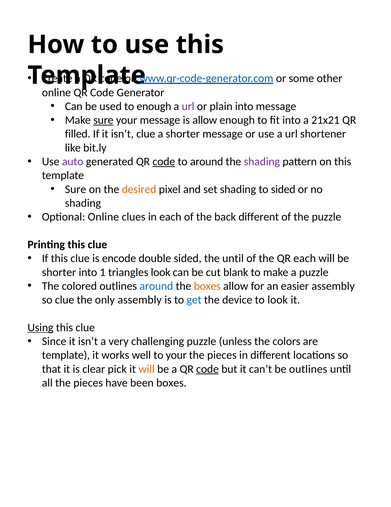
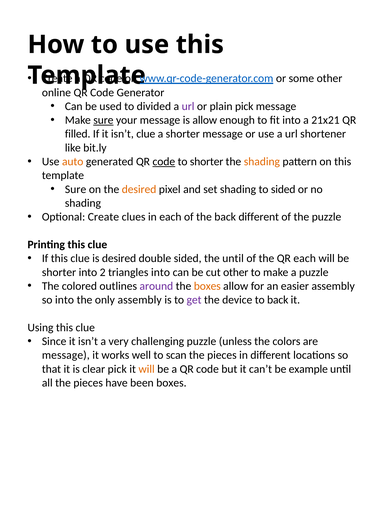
to enough: enough -> divided (154, 106)
plain into: into -> pick (244, 106)
auto colour: purple -> orange (73, 161)
to around: around -> shorter (207, 161)
shading colour: purple -> orange (262, 161)
Optional Online: Online -> Create (103, 216)
is encode: encode -> desired (119, 258)
1: 1 -> 2 (103, 272)
triangles look: look -> into (160, 272)
cut blank: blank -> other (236, 272)
around colour: blue -> purple (156, 285)
so clue: clue -> into (65, 299)
get colour: blue -> purple (194, 299)
to look: look -> back (278, 299)
Using underline: present -> none (40, 327)
template: template -> message (66, 354)
to your: your -> scan (176, 354)
code underline: present -> none (207, 368)
be outlines: outlines -> example (308, 368)
